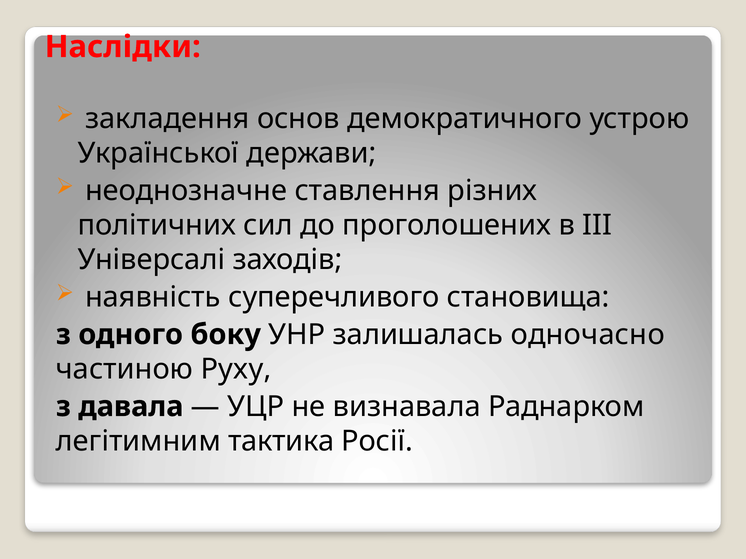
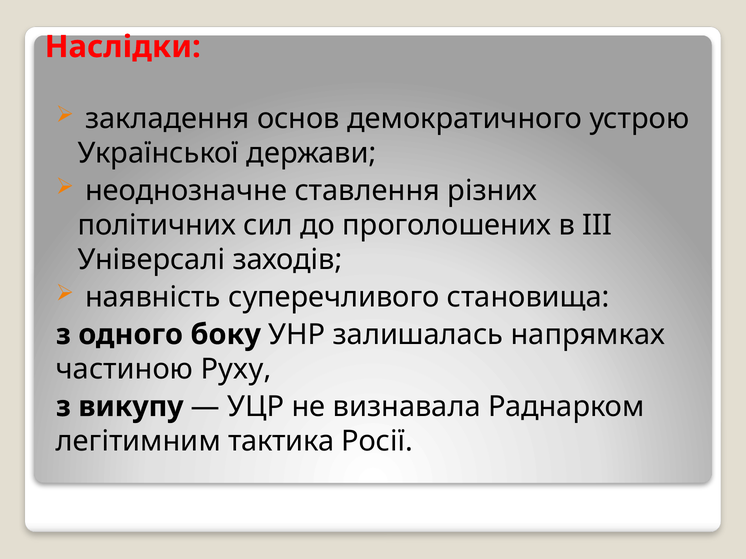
одночасно: одночасно -> напрямках (588, 335)
давала: давала -> викупу (131, 407)
